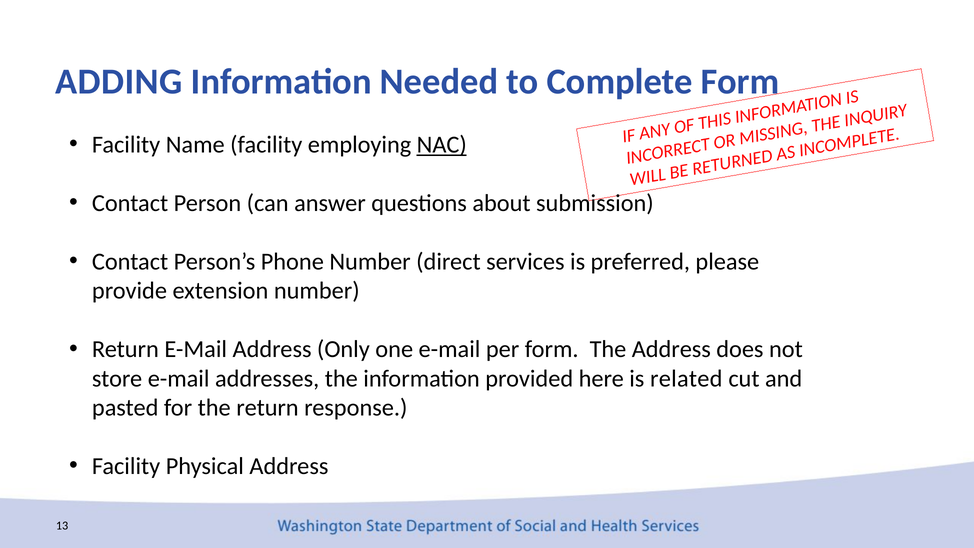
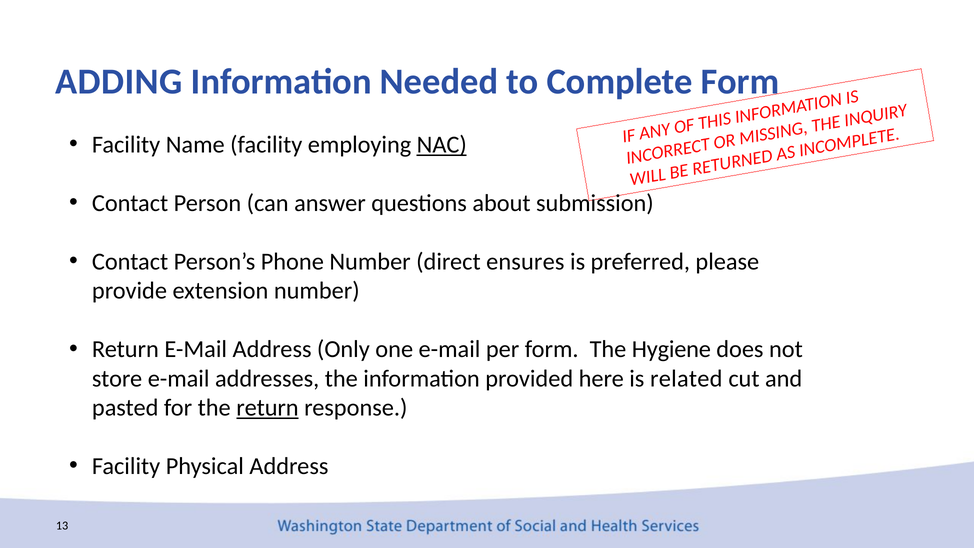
services: services -> ensures (525, 262)
The Address: Address -> Hygiene (671, 349)
return underline: none -> present (267, 408)
